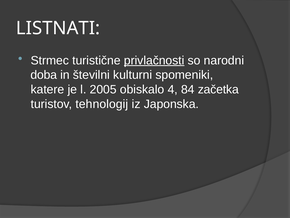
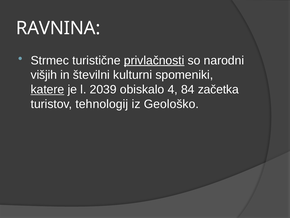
LISTNATI: LISTNATI -> RAVNINA (58, 28)
doba: doba -> višjih (44, 75)
katere underline: none -> present (47, 89)
2005: 2005 -> 2039 (103, 89)
Japonska: Japonska -> Geološko (171, 104)
